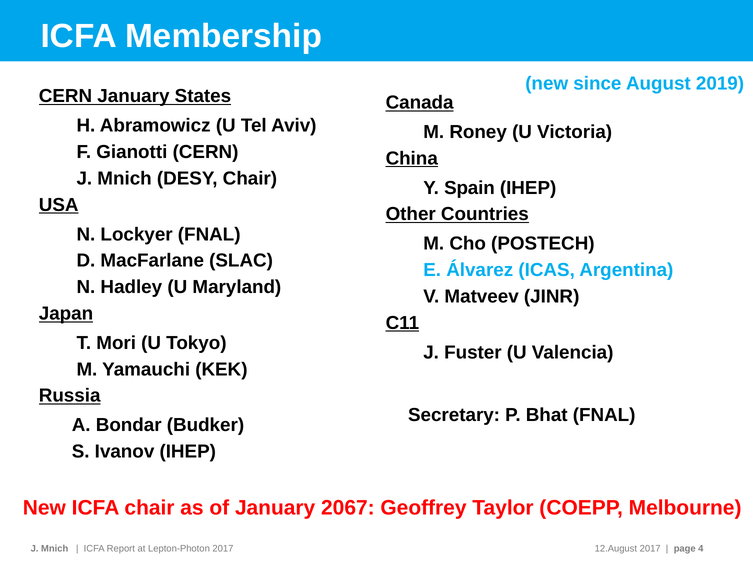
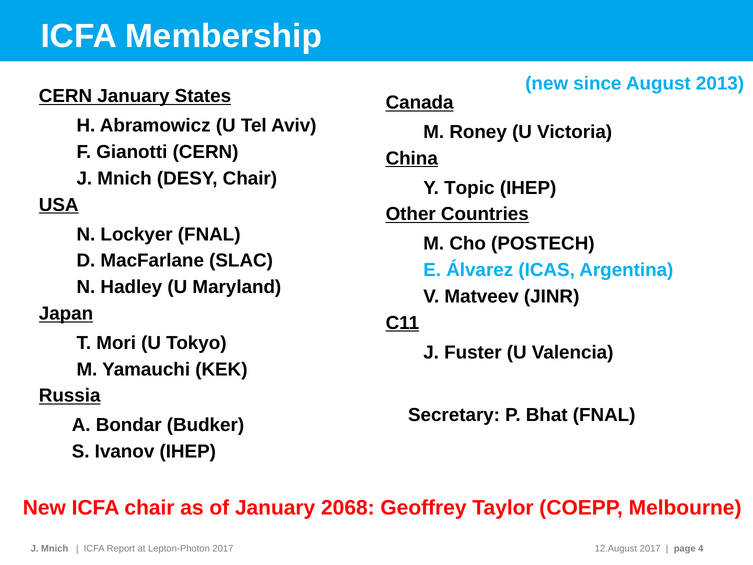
2019: 2019 -> 2013 (720, 84)
Spain: Spain -> Topic (469, 188)
2067: 2067 -> 2068 (348, 507)
